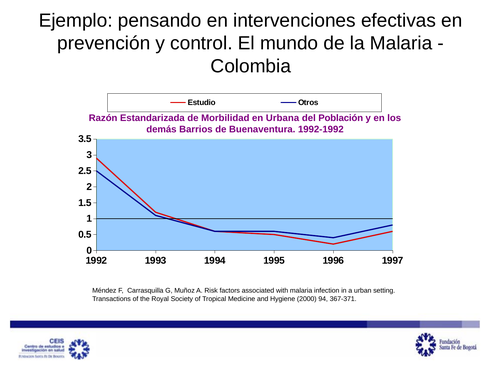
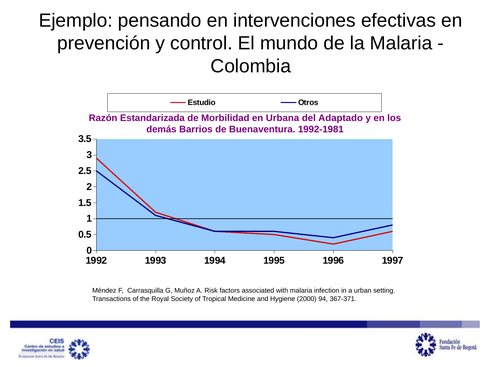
Población: Población -> Adaptado (341, 118)
1992-1992: 1992-1992 -> 1992-1981 (321, 130)
